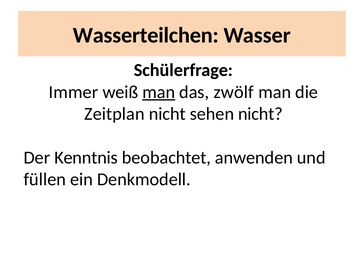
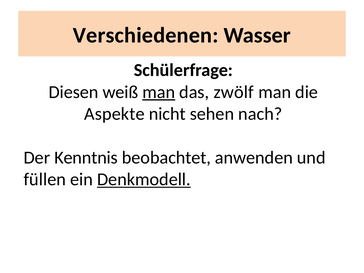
Wasserteilchen: Wasserteilchen -> Verschiedenen (146, 35)
Immer: Immer -> Diesen (74, 92)
Zeitplan: Zeitplan -> Aspekte (114, 114)
sehen nicht: nicht -> nach (260, 114)
Denkmodell underline: none -> present (144, 179)
